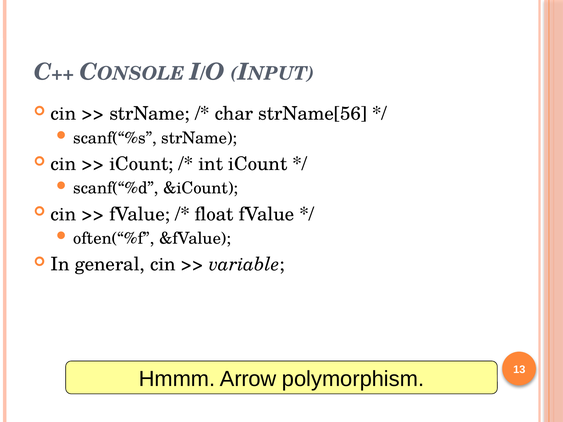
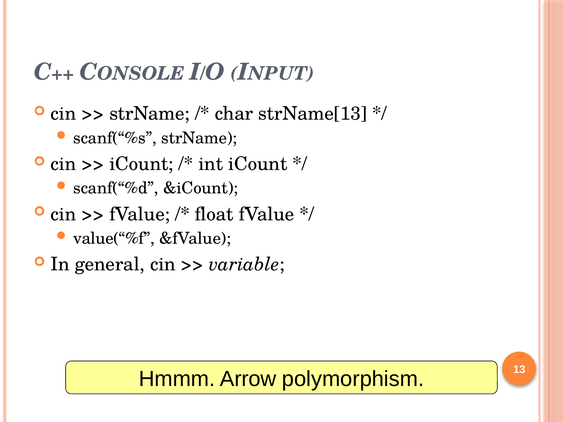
strName[56: strName[56 -> strName[13 (313, 114)
often(“%f: often(“%f -> value(“%f (114, 239)
